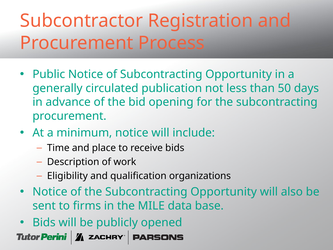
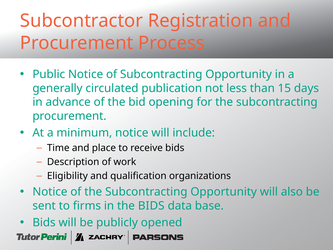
50: 50 -> 15 (284, 88)
the MILE: MILE -> BIDS (151, 206)
